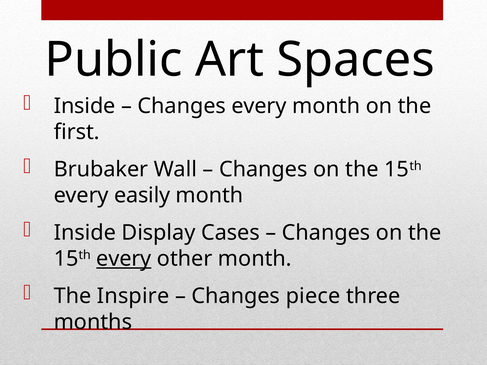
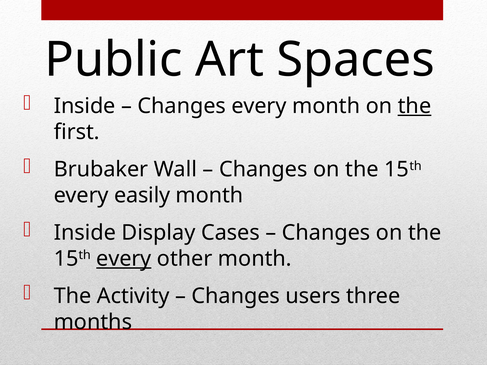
the underline: none -> present (415, 106)
Inspire: Inspire -> Activity (133, 296)
piece: piece -> users (313, 296)
